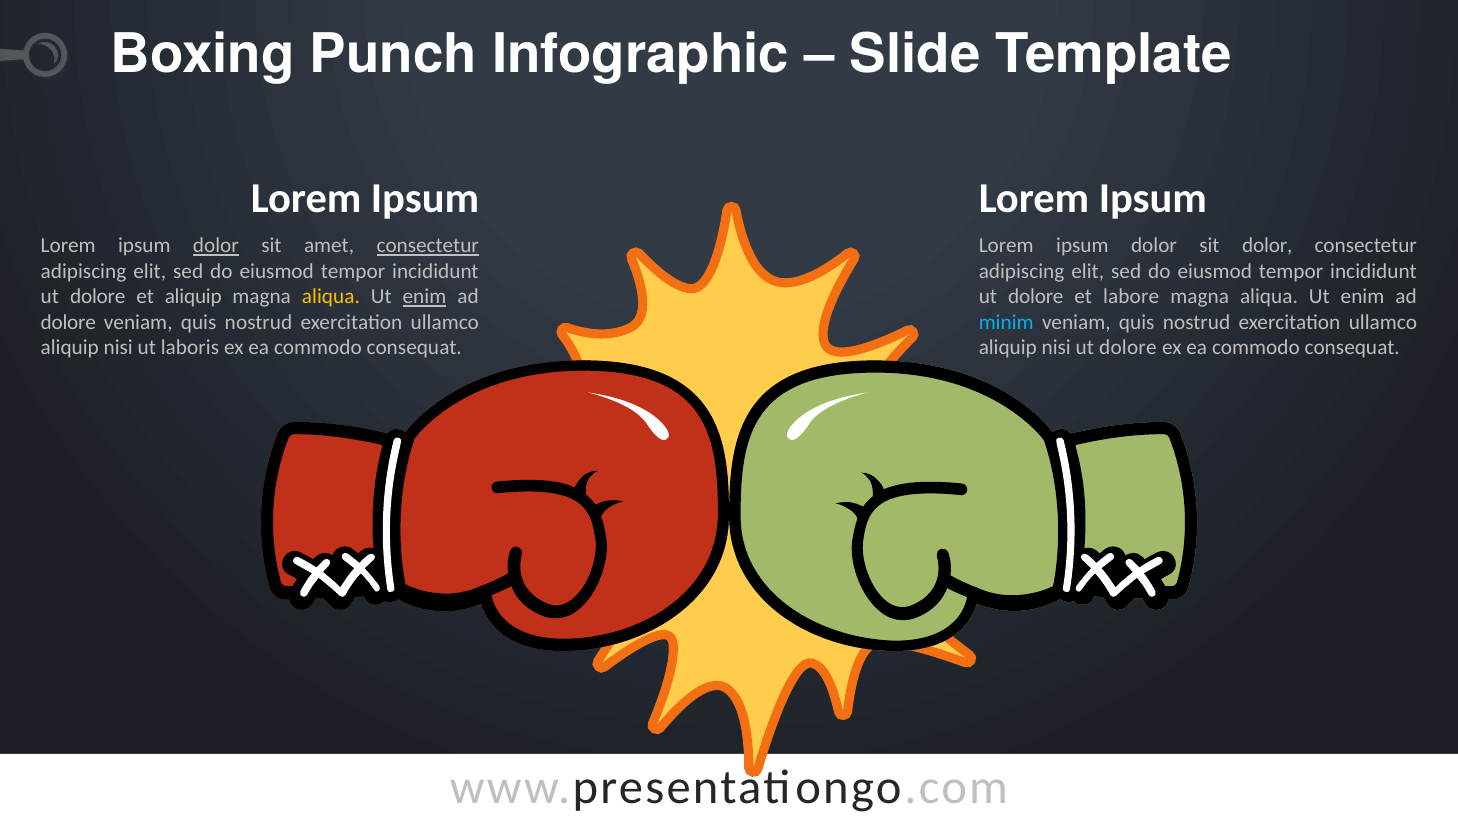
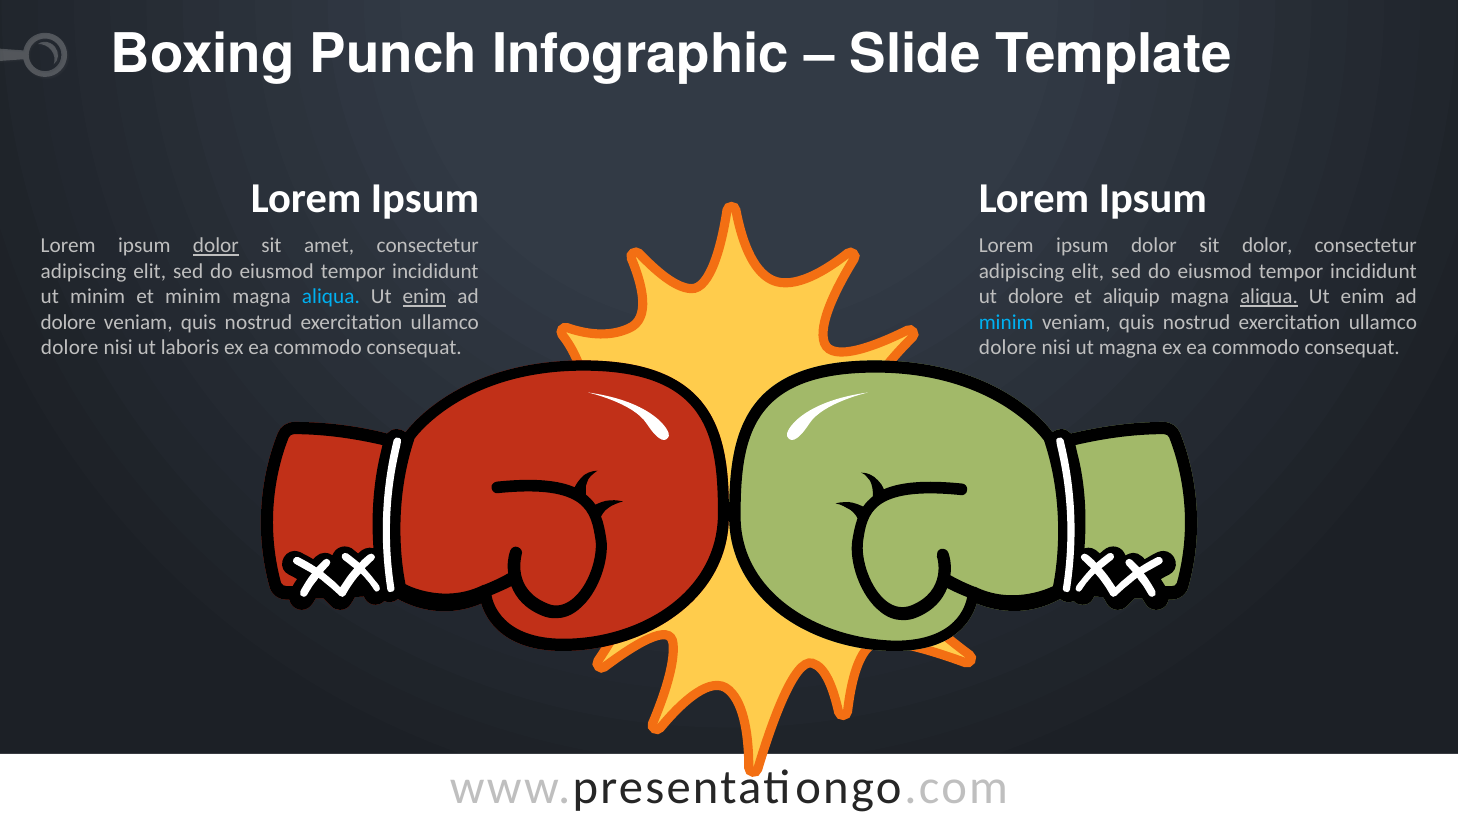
consectetur underline: present -> none (428, 246)
dolore: dolore -> minim (98, 297)
et aliquip: aliquip -> minim (193, 297)
aliqua colour: yellow -> light blue (331, 297)
labore: labore -> aliquip (1131, 297)
aliqua underline: none -> present (1269, 297)
aliquip: aliquip -> dolore (70, 348)
aliquip: aliquip -> dolore (1008, 348)
nisi ut dolore: dolore -> magna (1128, 348)
